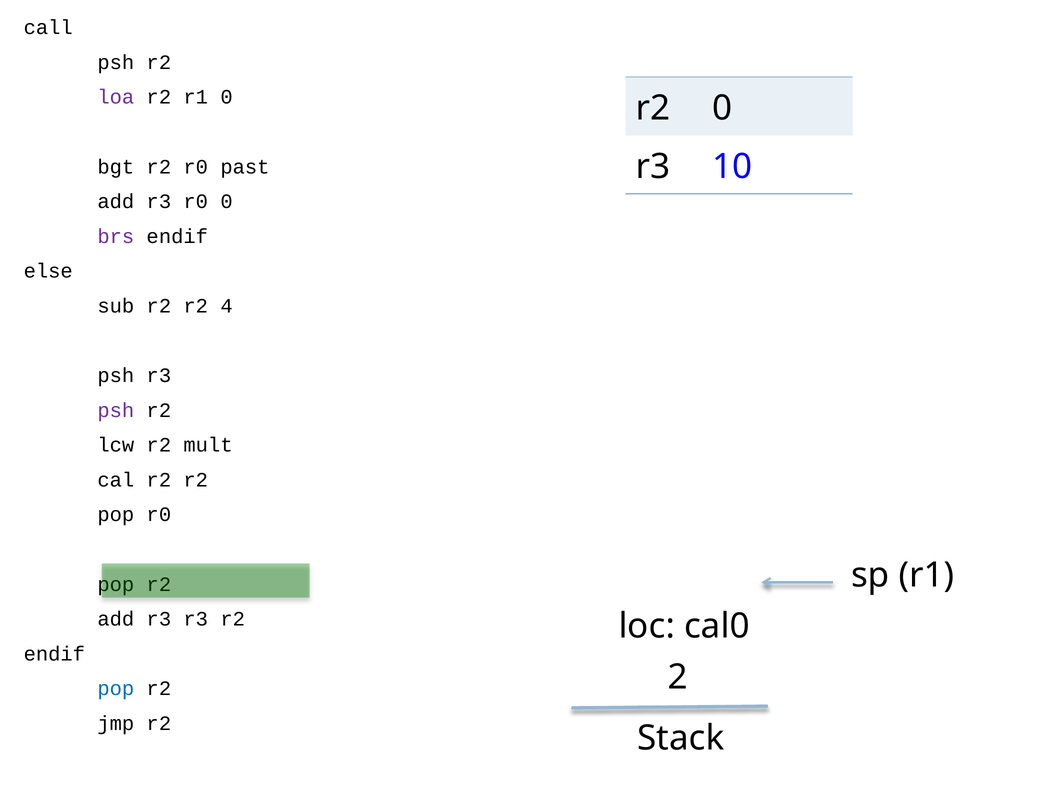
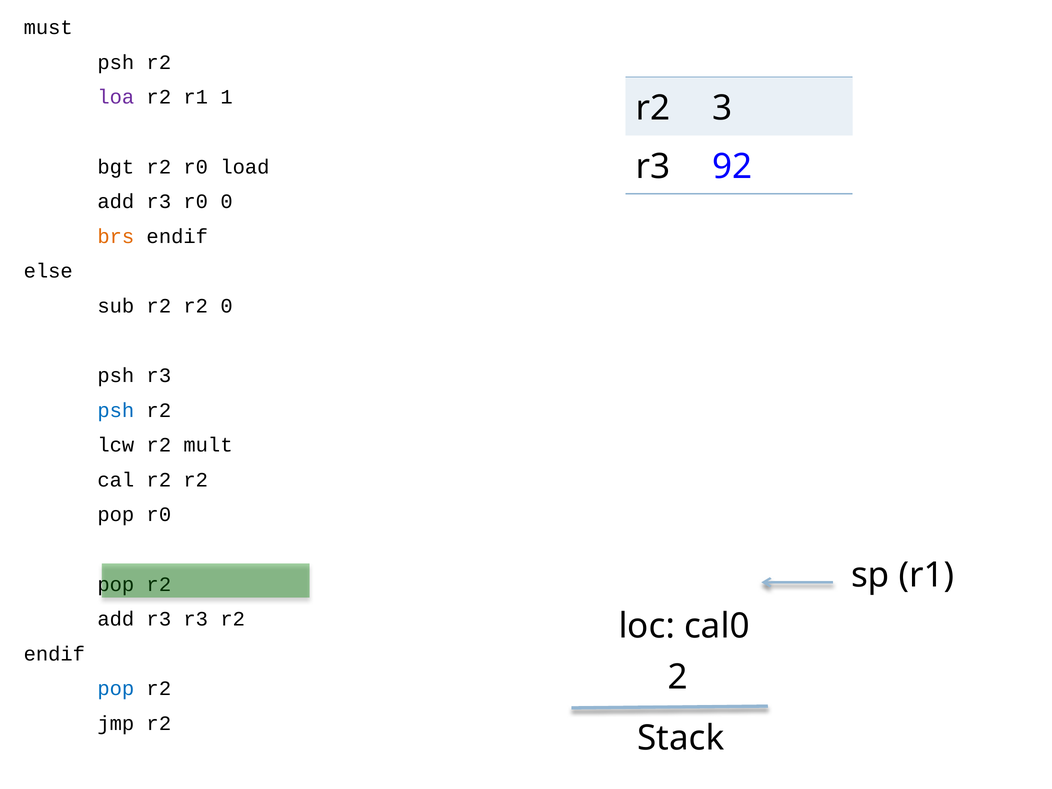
call: call -> must (48, 28)
r1 0: 0 -> 1 (227, 97)
r2 0: 0 -> 3 (722, 108)
10: 10 -> 92 (732, 167)
past: past -> load (245, 167)
brs colour: purple -> orange (116, 236)
r2 4: 4 -> 0 (227, 306)
psh colour: purple -> blue (116, 410)
